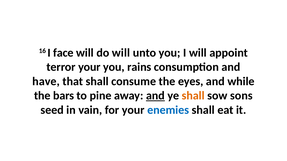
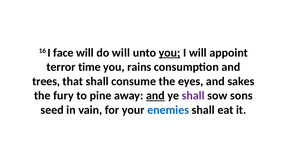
you underline: none -> present (170, 53)
terror your: your -> time (89, 67)
have: have -> trees (46, 82)
while: while -> sakes (241, 82)
bars: bars -> fury (64, 96)
shall colour: orange -> purple (193, 96)
